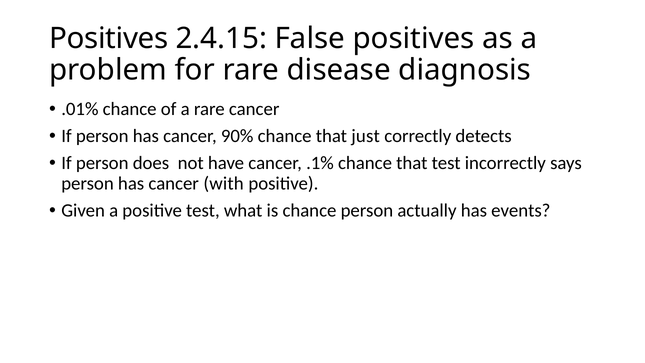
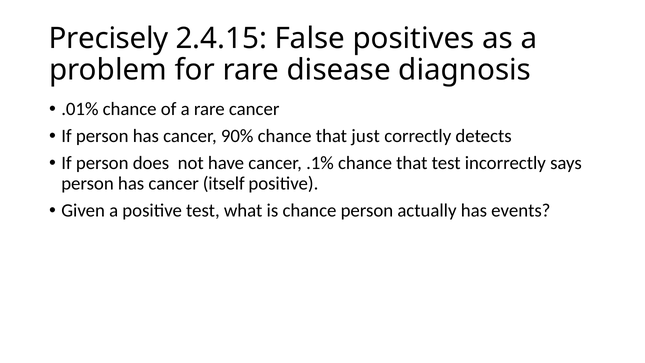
Positives: Positives -> Precisely (109, 38)
with: with -> itself (224, 183)
